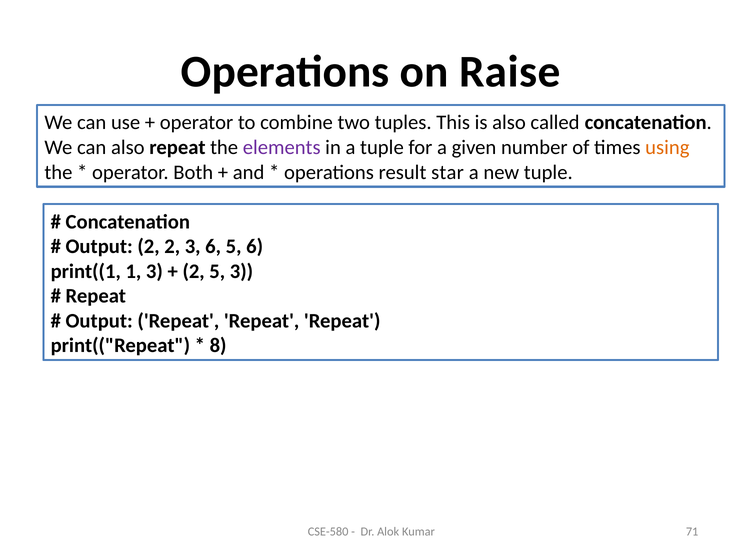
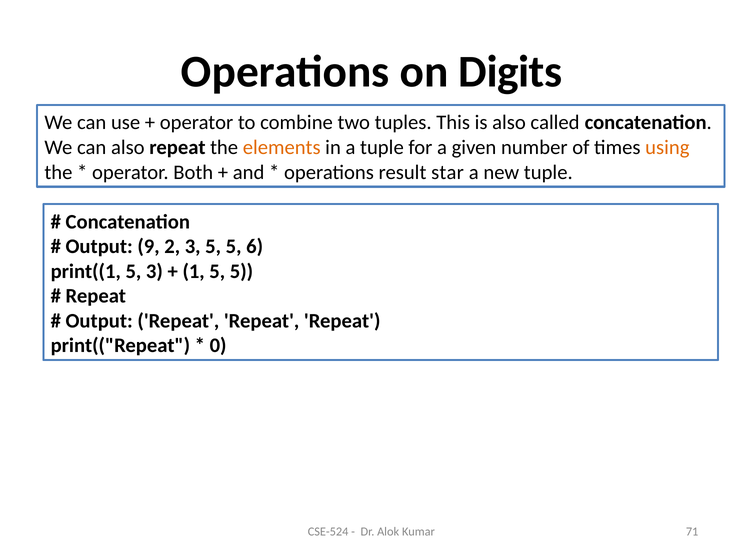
Raise: Raise -> Digits (510, 72)
elements colour: purple -> orange (282, 148)
Output 2: 2 -> 9 (149, 247)
3 6: 6 -> 5 (213, 247)
print((1 1: 1 -> 5 (133, 271)
2: 2 -> 1 (194, 271)
3: 3 -> 5 (241, 271)
8: 8 -> 0 (218, 346)
CSE-580: CSE-580 -> CSE-524 (328, 532)
